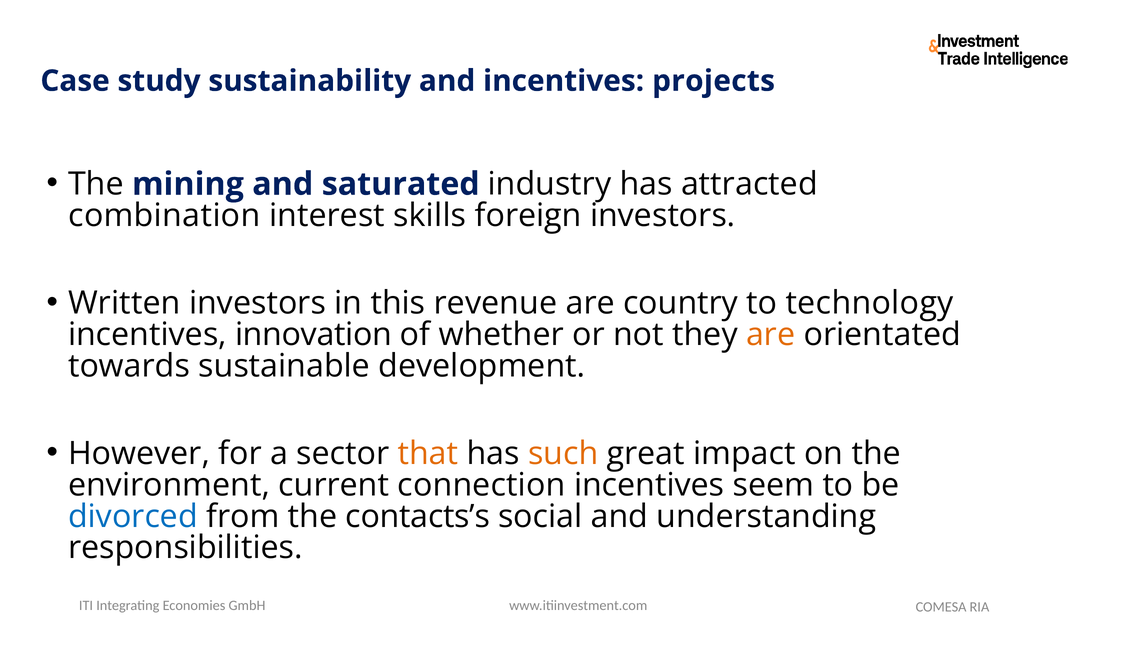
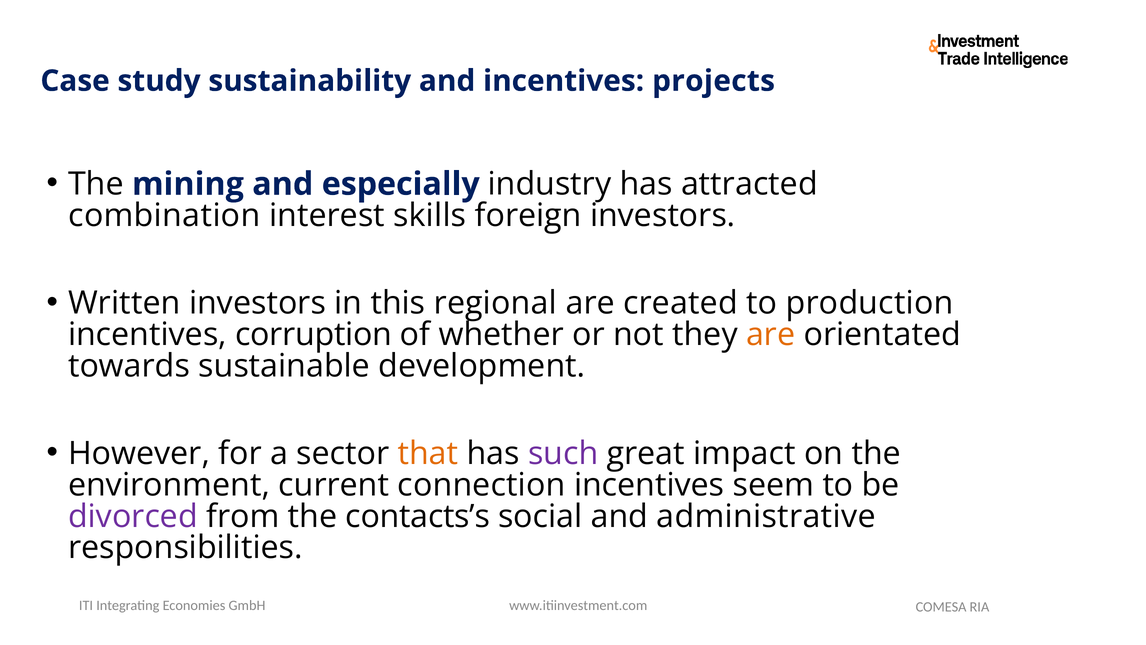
saturated: saturated -> especially (401, 184)
revenue: revenue -> regional (495, 303)
country: country -> created (680, 303)
technology: technology -> production (870, 303)
innovation: innovation -> corruption (314, 334)
such colour: orange -> purple (563, 453)
divorced colour: blue -> purple (133, 516)
understanding: understanding -> administrative (766, 516)
